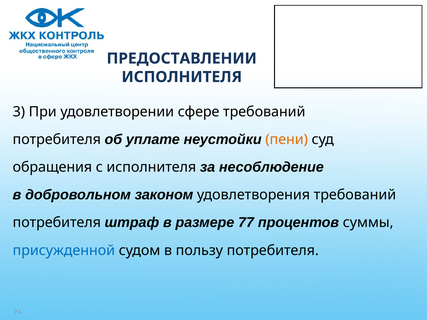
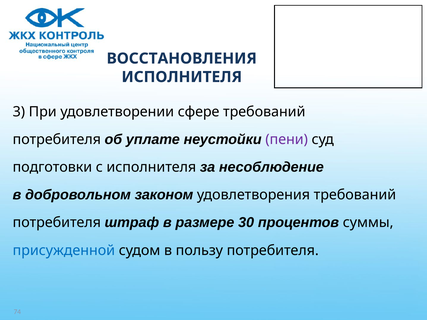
ПРЕДОСТАВЛЕНИИ: ПРЕДОСТАВЛЕНИИ -> ВОССТАНОВЛЕНИЯ (182, 59)
пени colour: orange -> purple (287, 140)
обращения: обращения -> подготовки (52, 167)
77: 77 -> 30 (246, 223)
